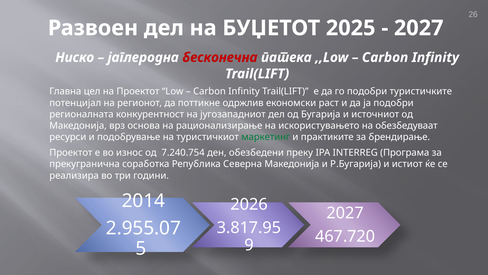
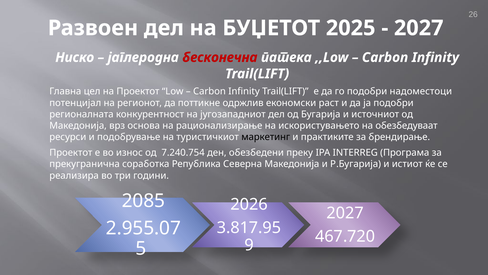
туристичките: туристичките -> надоместоци (421, 91)
маркетинг colour: green -> black (266, 137)
2014: 2014 -> 2085 (143, 201)
